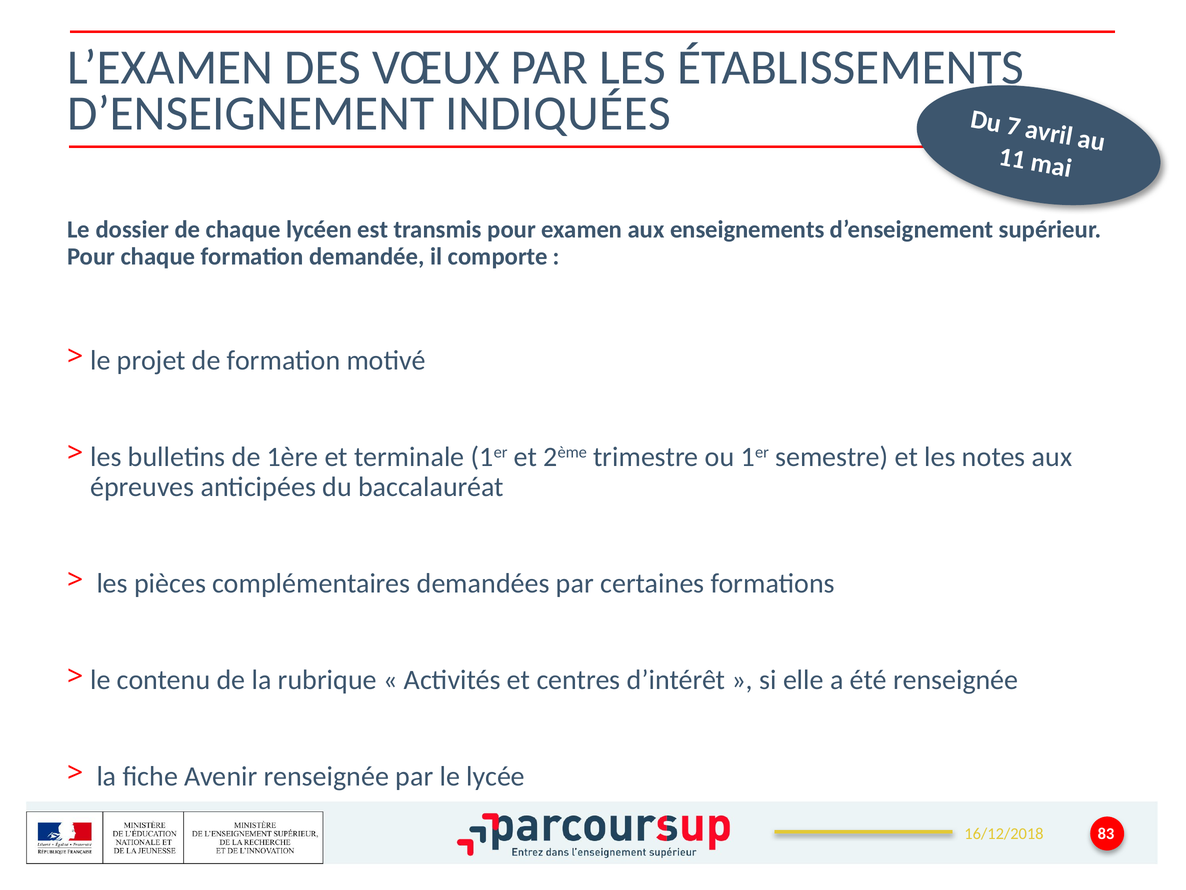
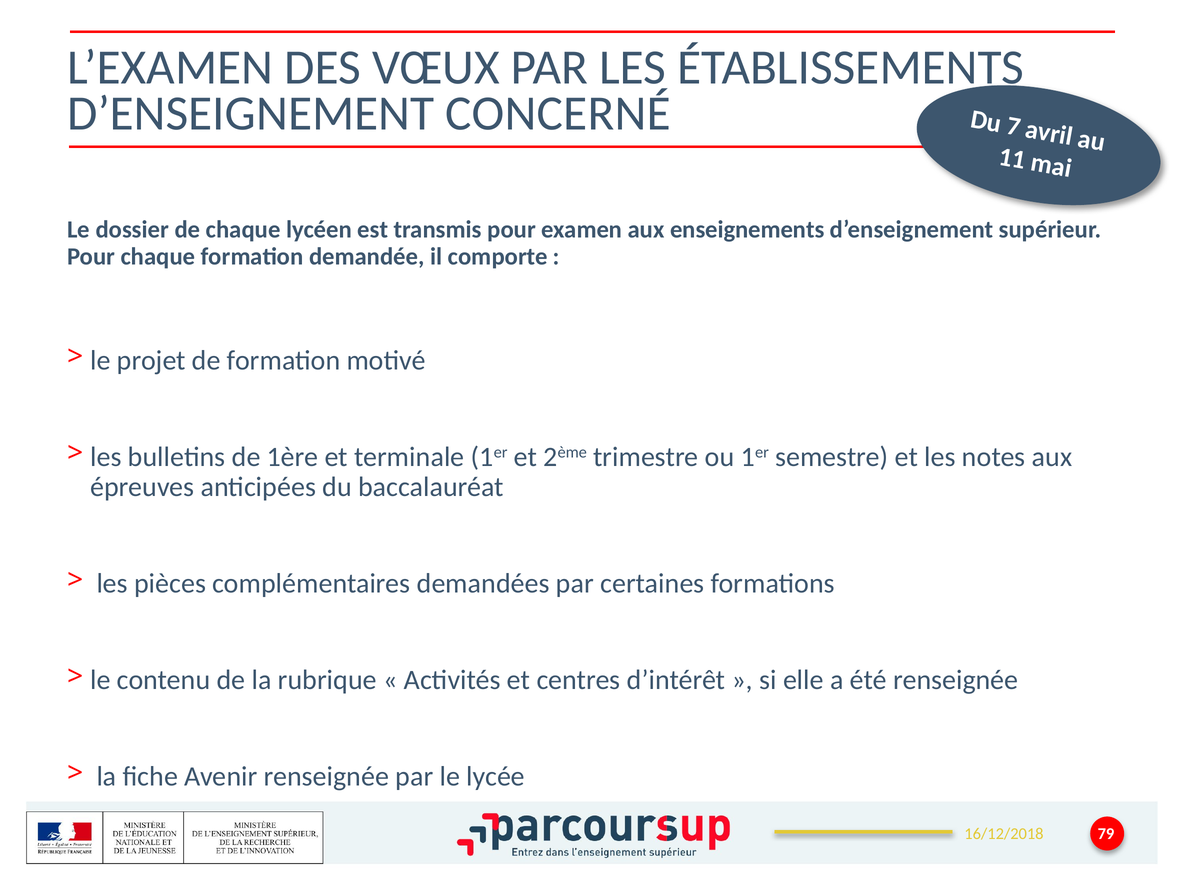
INDIQUÉES: INDIQUÉES -> CONCERNÉ (558, 114)
83: 83 -> 79 (1106, 833)
